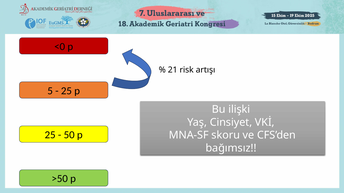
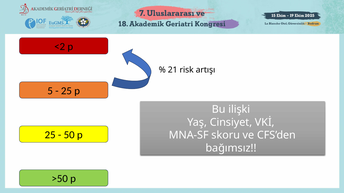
<0: <0 -> <2 (60, 47)
